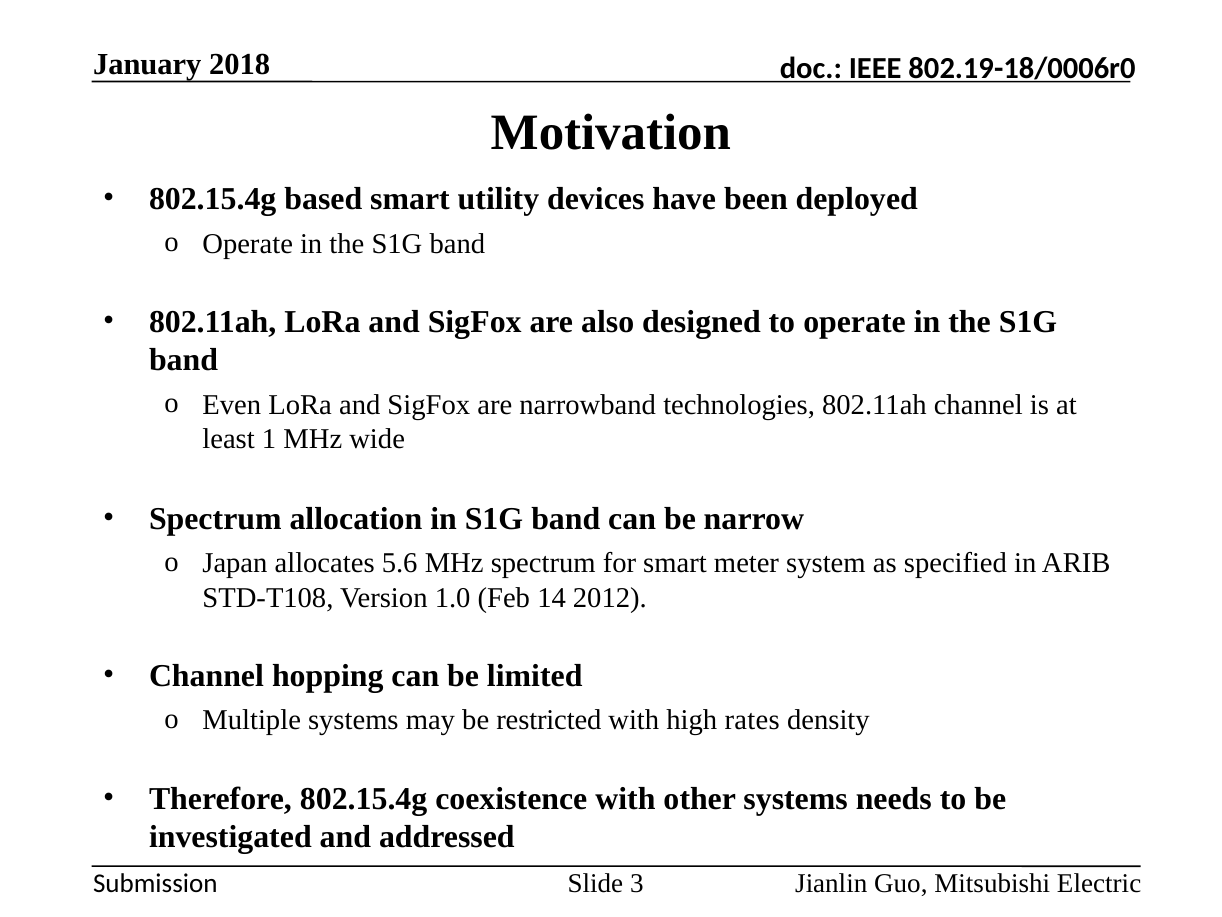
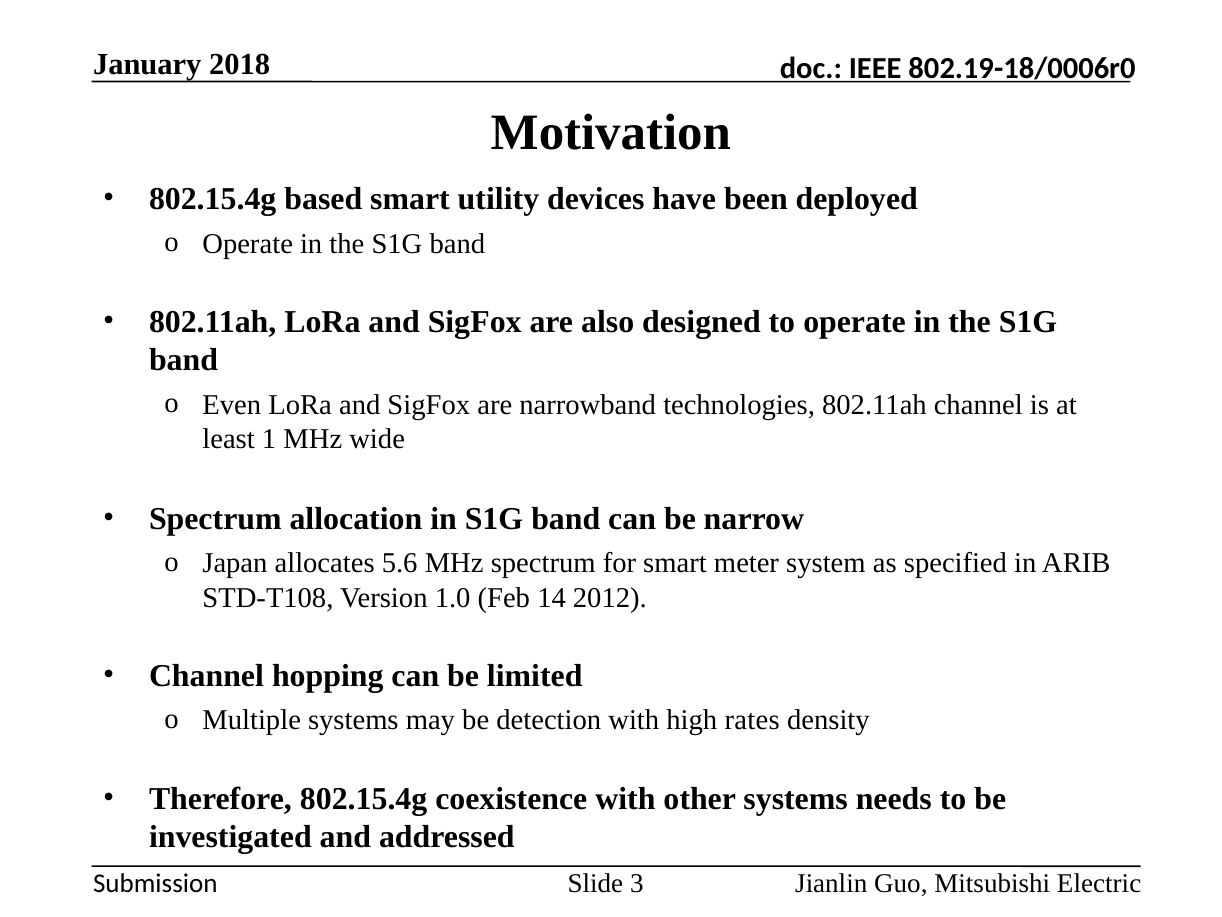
restricted: restricted -> detection (549, 720)
